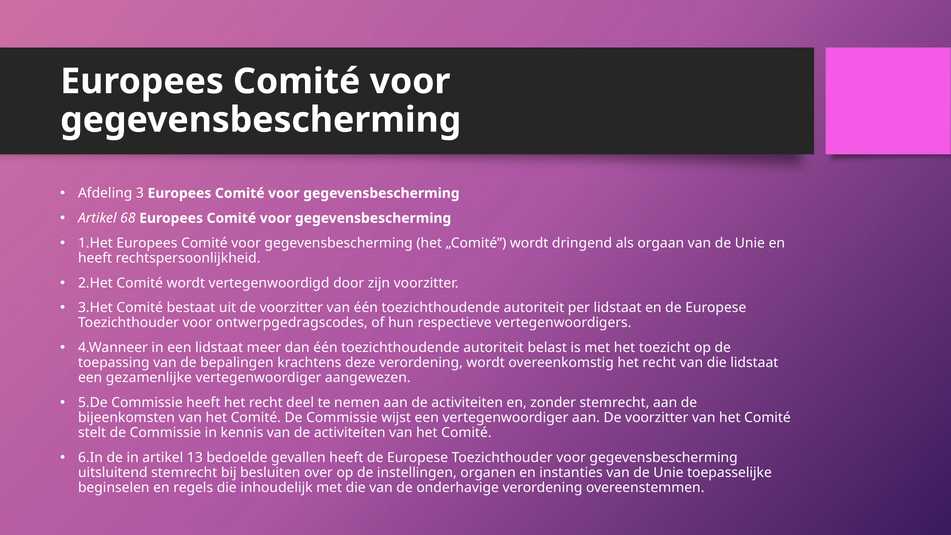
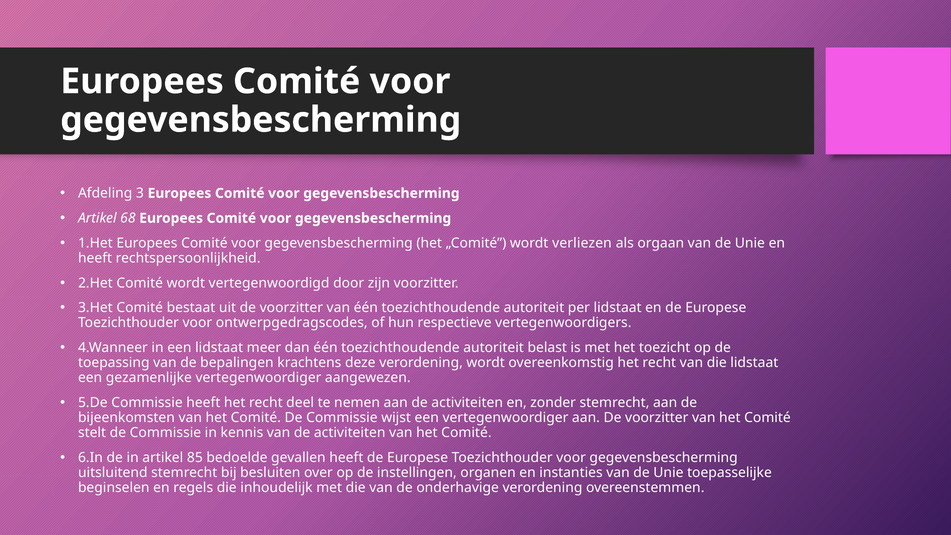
dringend: dringend -> verliezen (582, 243)
13: 13 -> 85 (195, 458)
